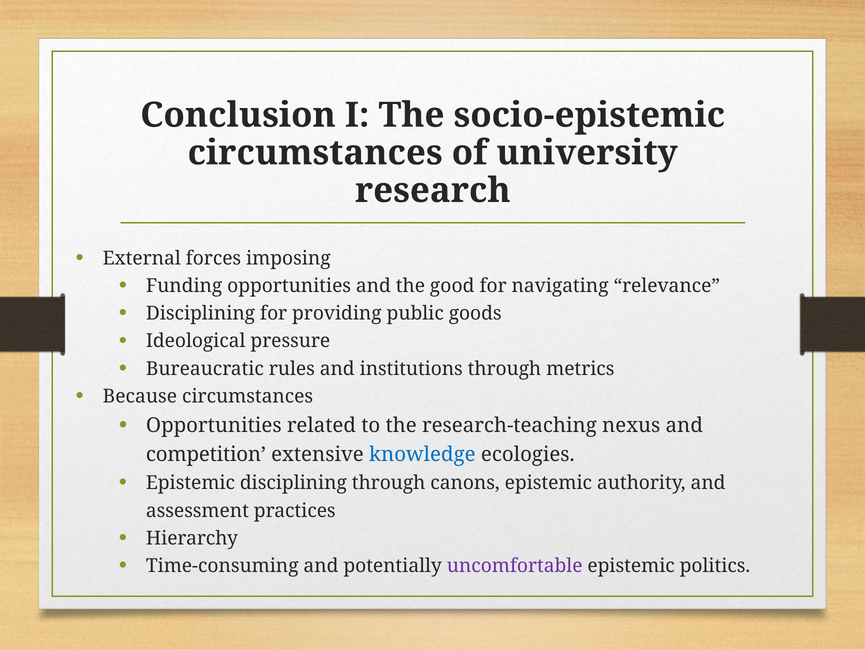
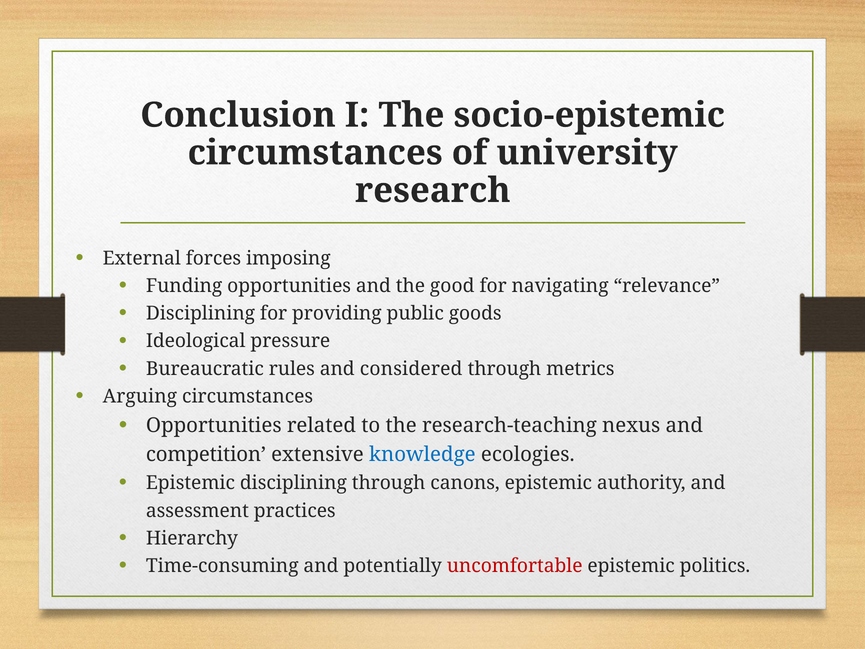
institutions: institutions -> considered (411, 369)
Because: Because -> Arguing (140, 396)
uncomfortable colour: purple -> red (515, 566)
